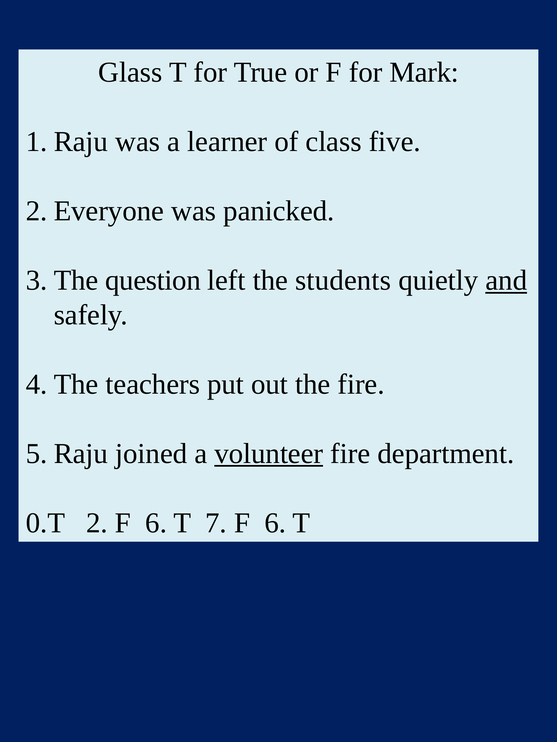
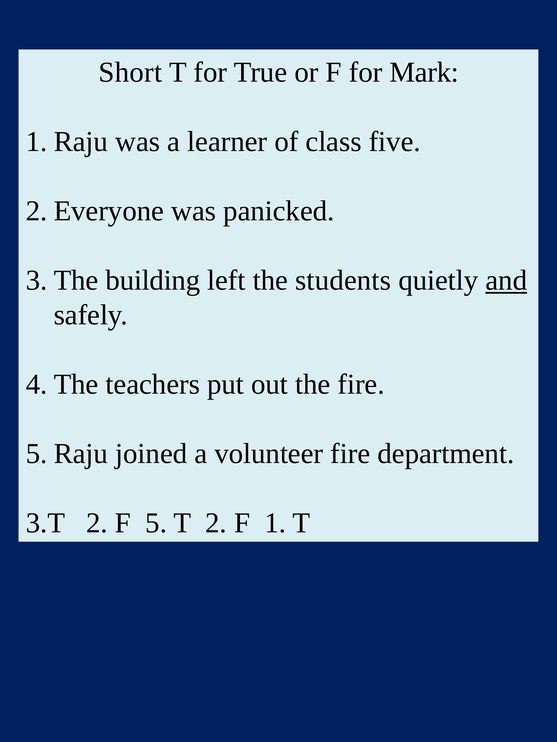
Glass: Glass -> Short (130, 72)
question: question -> building (153, 281)
volunteer underline: present -> none (269, 454)
0.T: 0.T -> 3.T (45, 523)
2 F 6: 6 -> 5 (156, 523)
T 7: 7 -> 2 (216, 523)
6: 6 -> 1 (275, 523)
